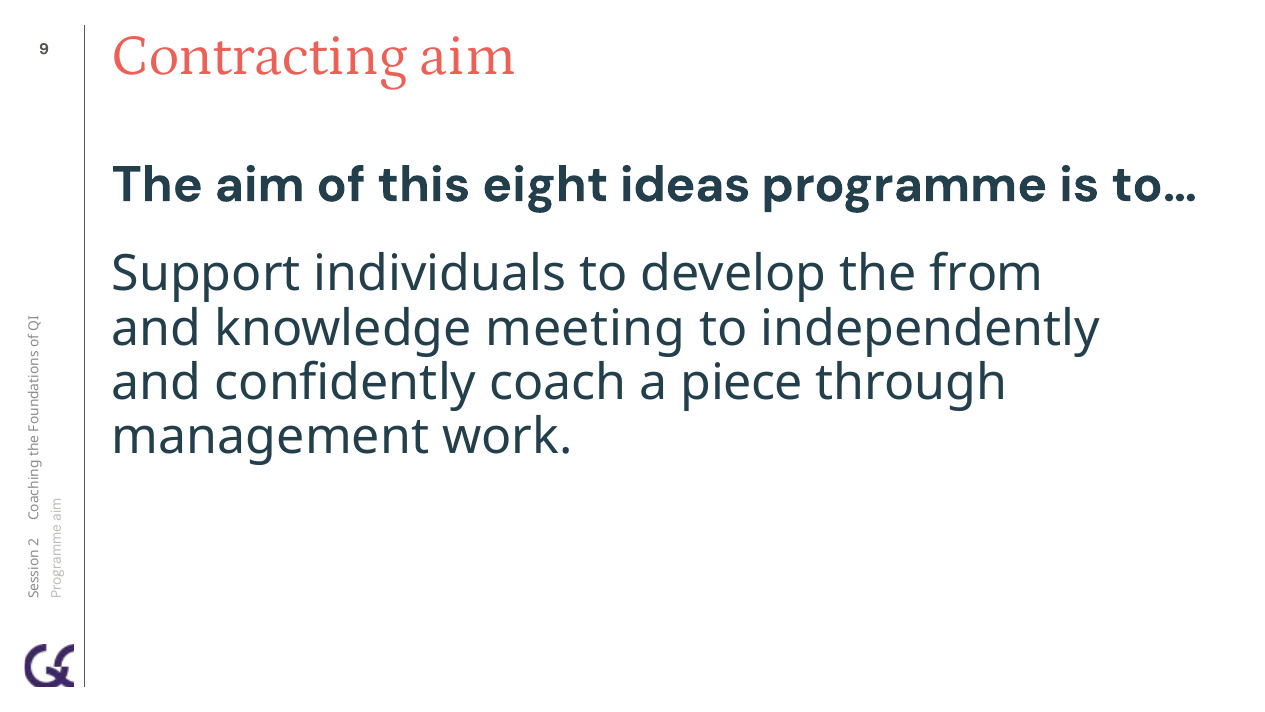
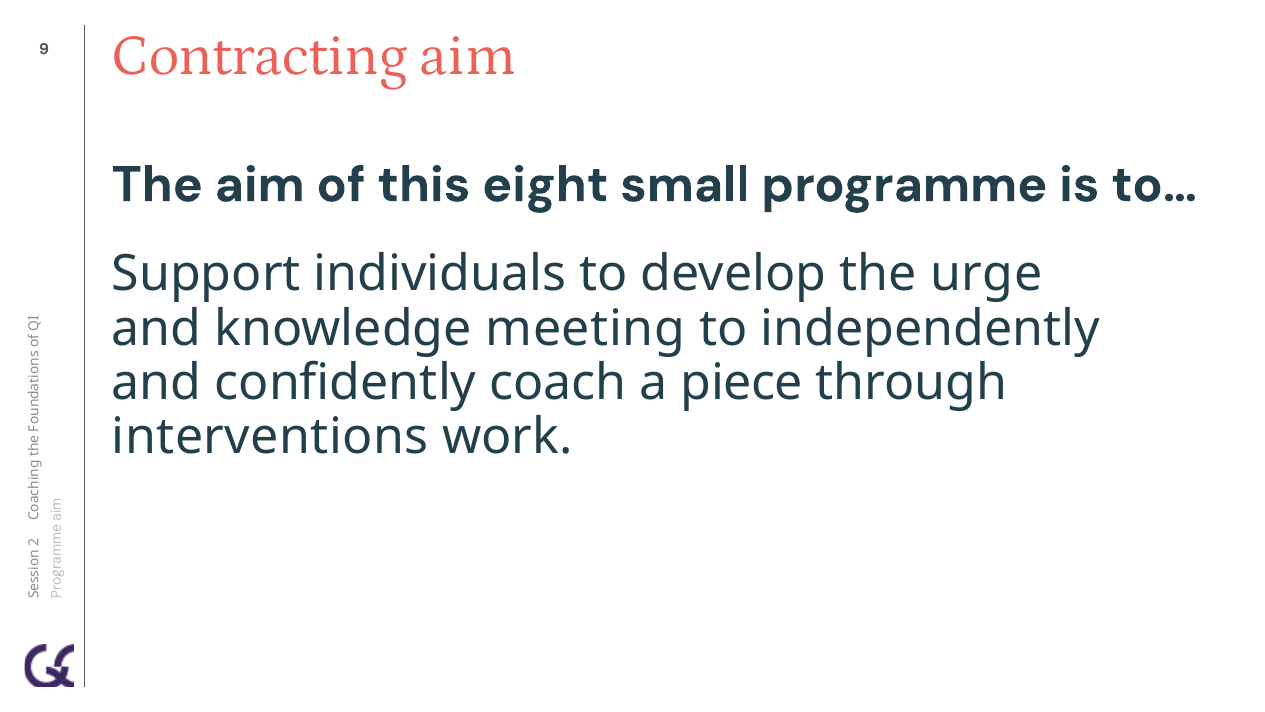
ideas: ideas -> small (685, 185)
from: from -> urge (986, 274)
management: management -> interventions (270, 436)
